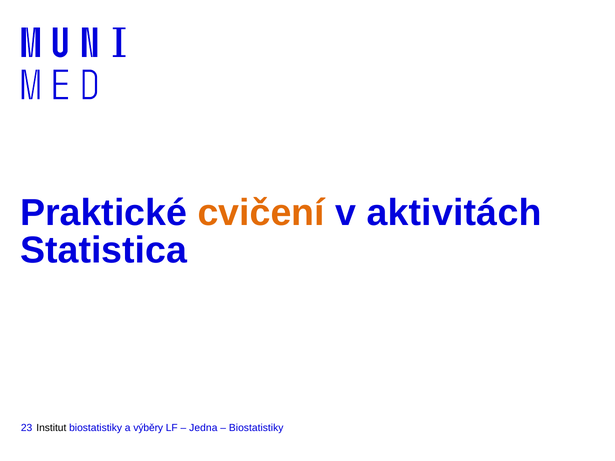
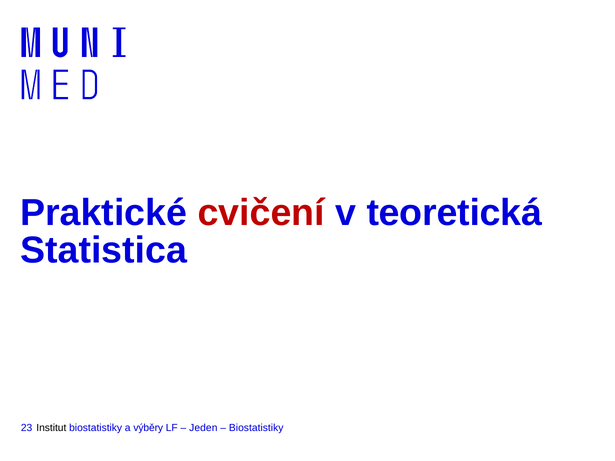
cvičení colour: orange -> red (261, 213)
aktivitách: aktivitách -> teoretická (454, 213)
Jedna: Jedna -> Jeden (203, 428)
